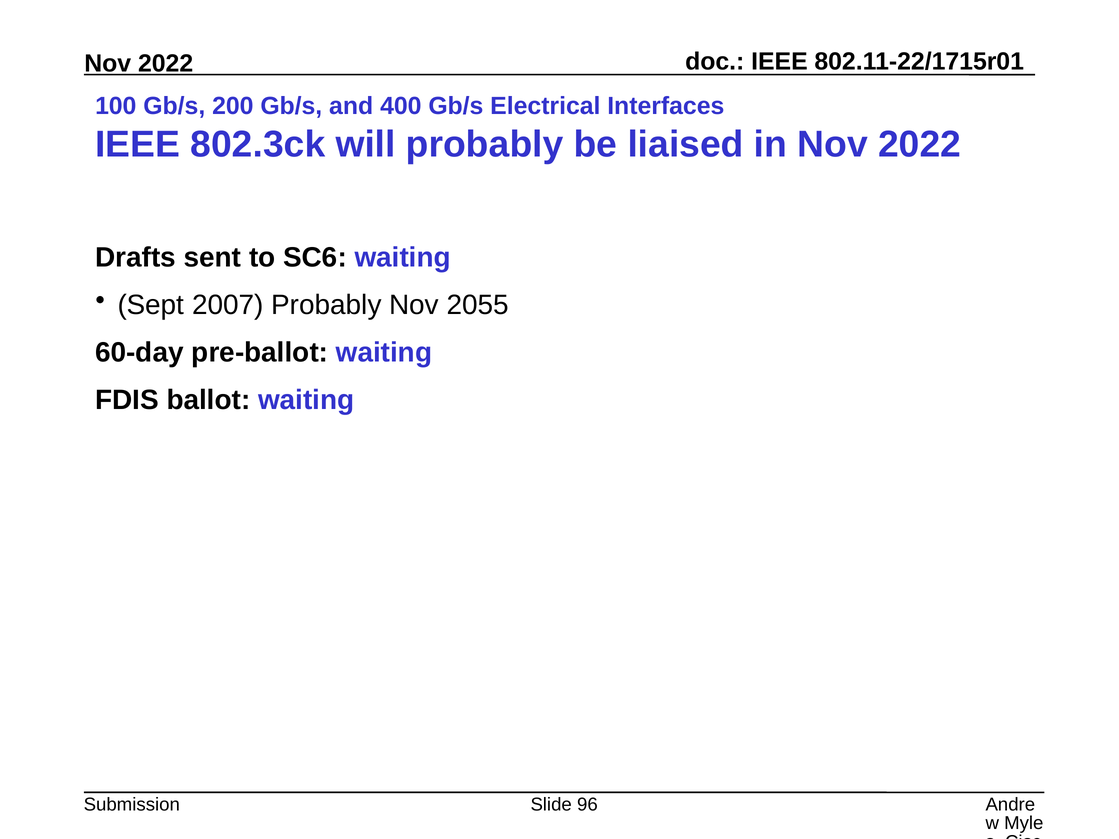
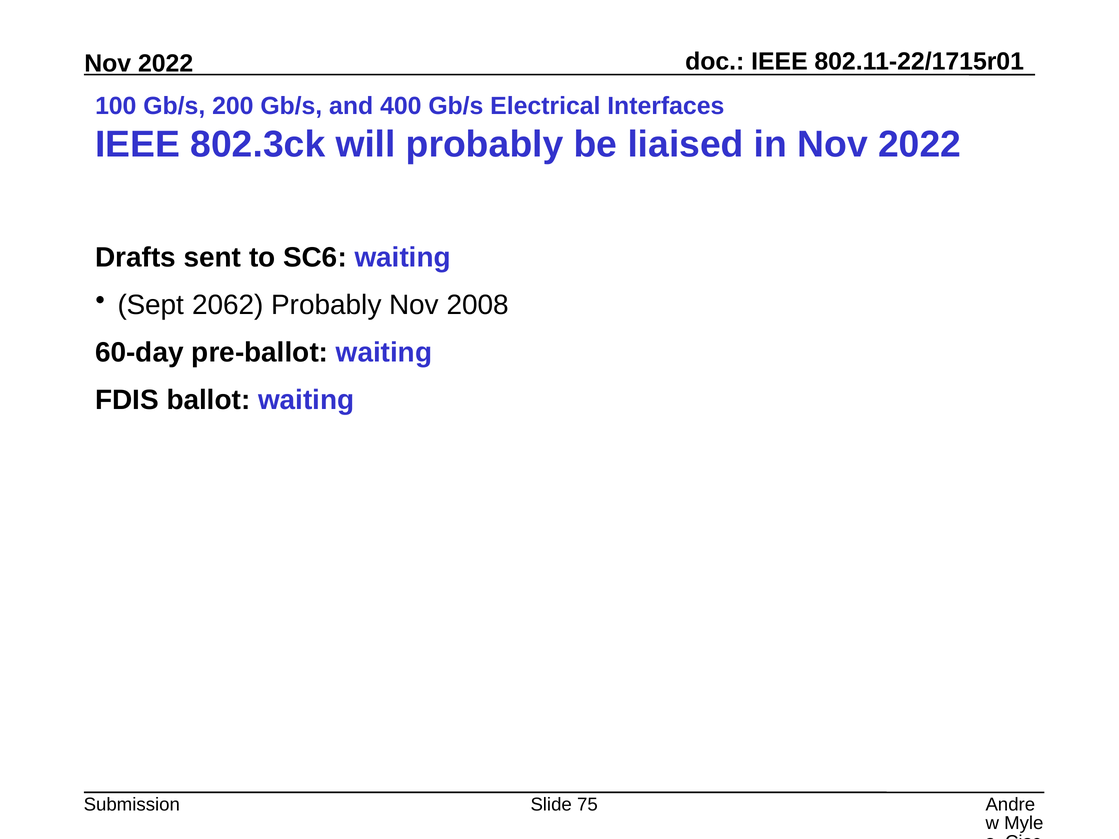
2007: 2007 -> 2062 (228, 305)
2055: 2055 -> 2008 (478, 305)
96: 96 -> 75 (587, 805)
